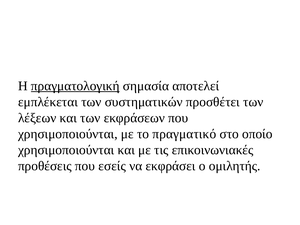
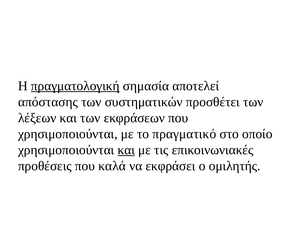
εμπλέκεται: εμπλέκεται -> απόστασης (48, 102)
και underline: none -> present (126, 150)
εσείς: εσείς -> καλά (112, 166)
